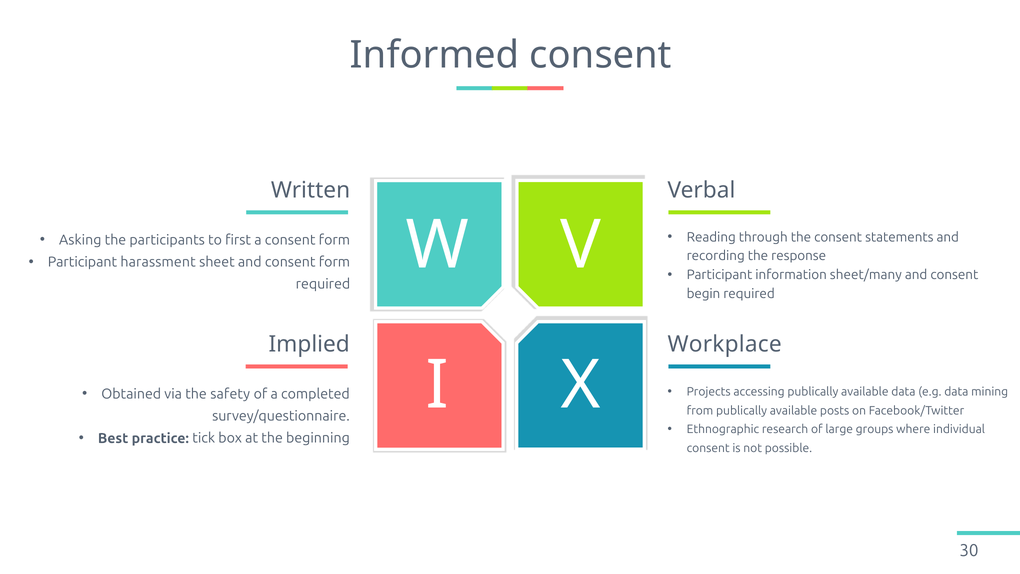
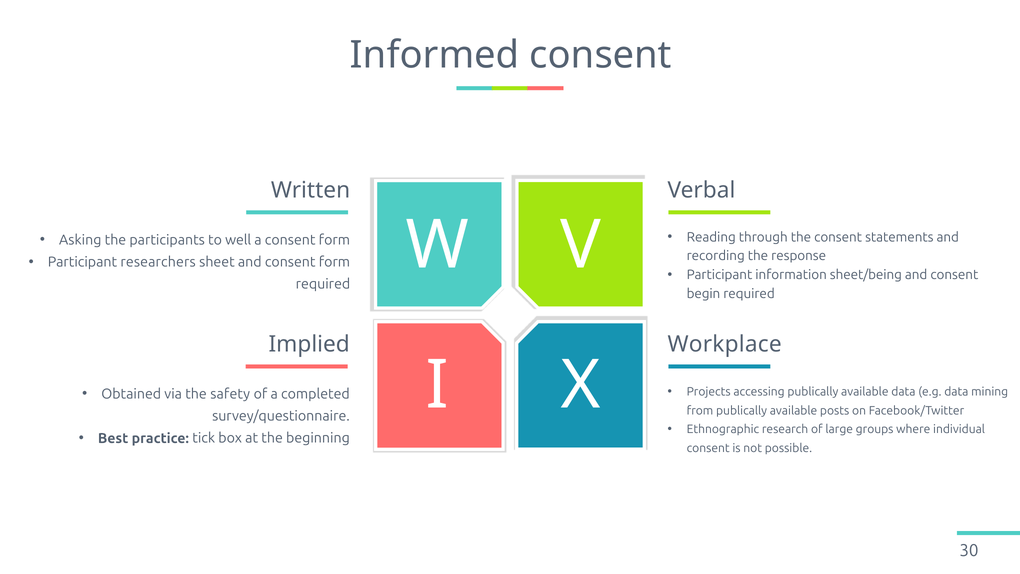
first: first -> well (238, 240)
harassment: harassment -> researchers (158, 262)
sheet/many: sheet/many -> sheet/being (866, 275)
